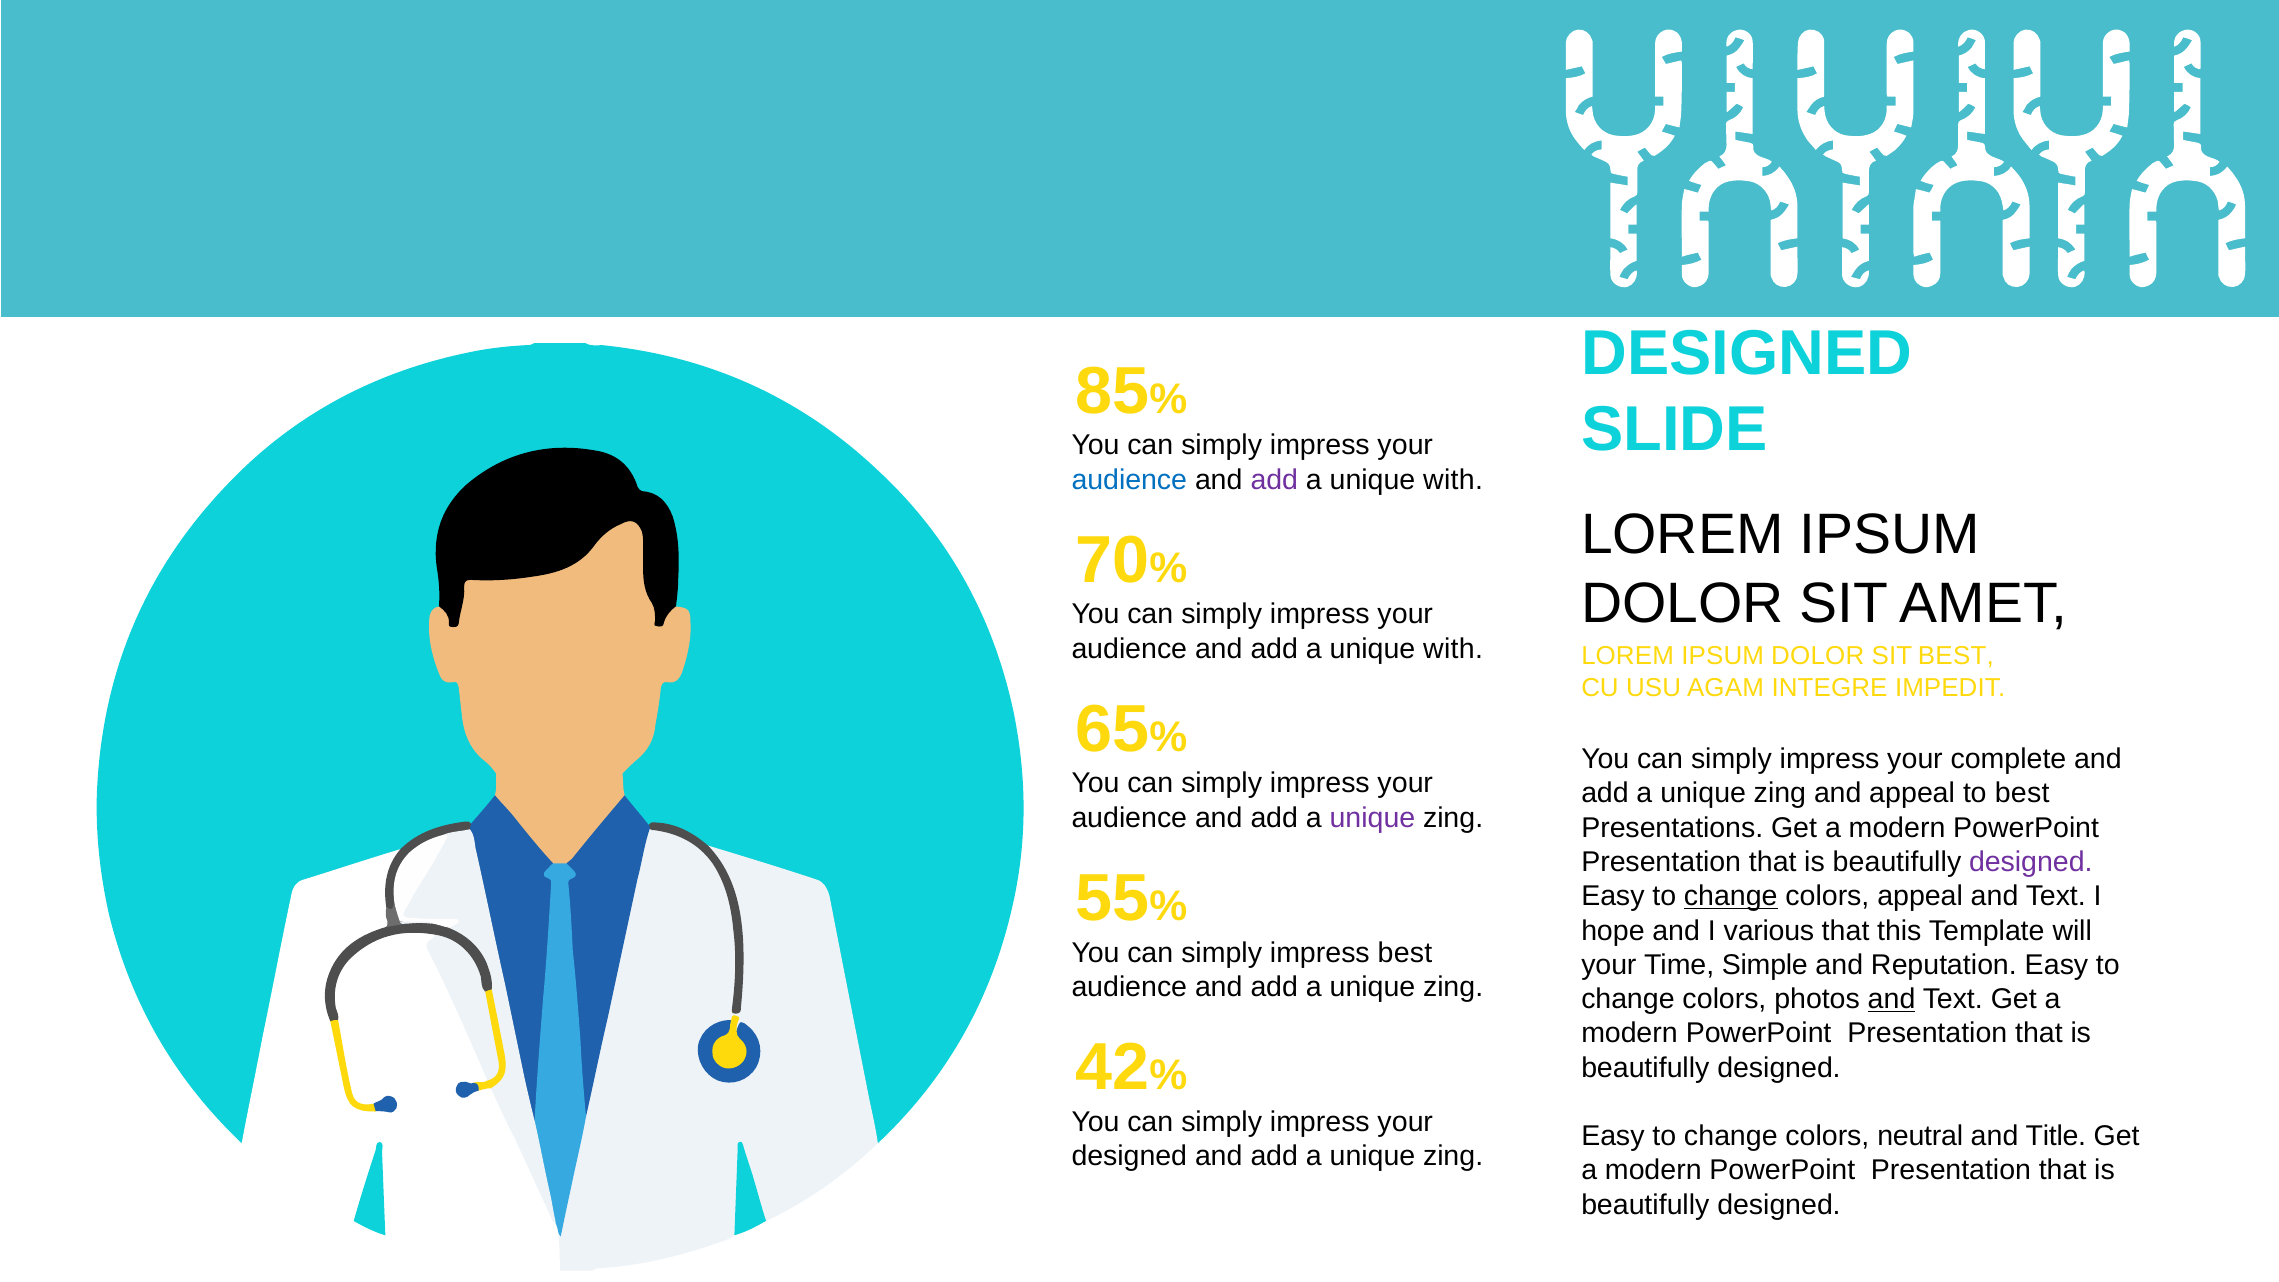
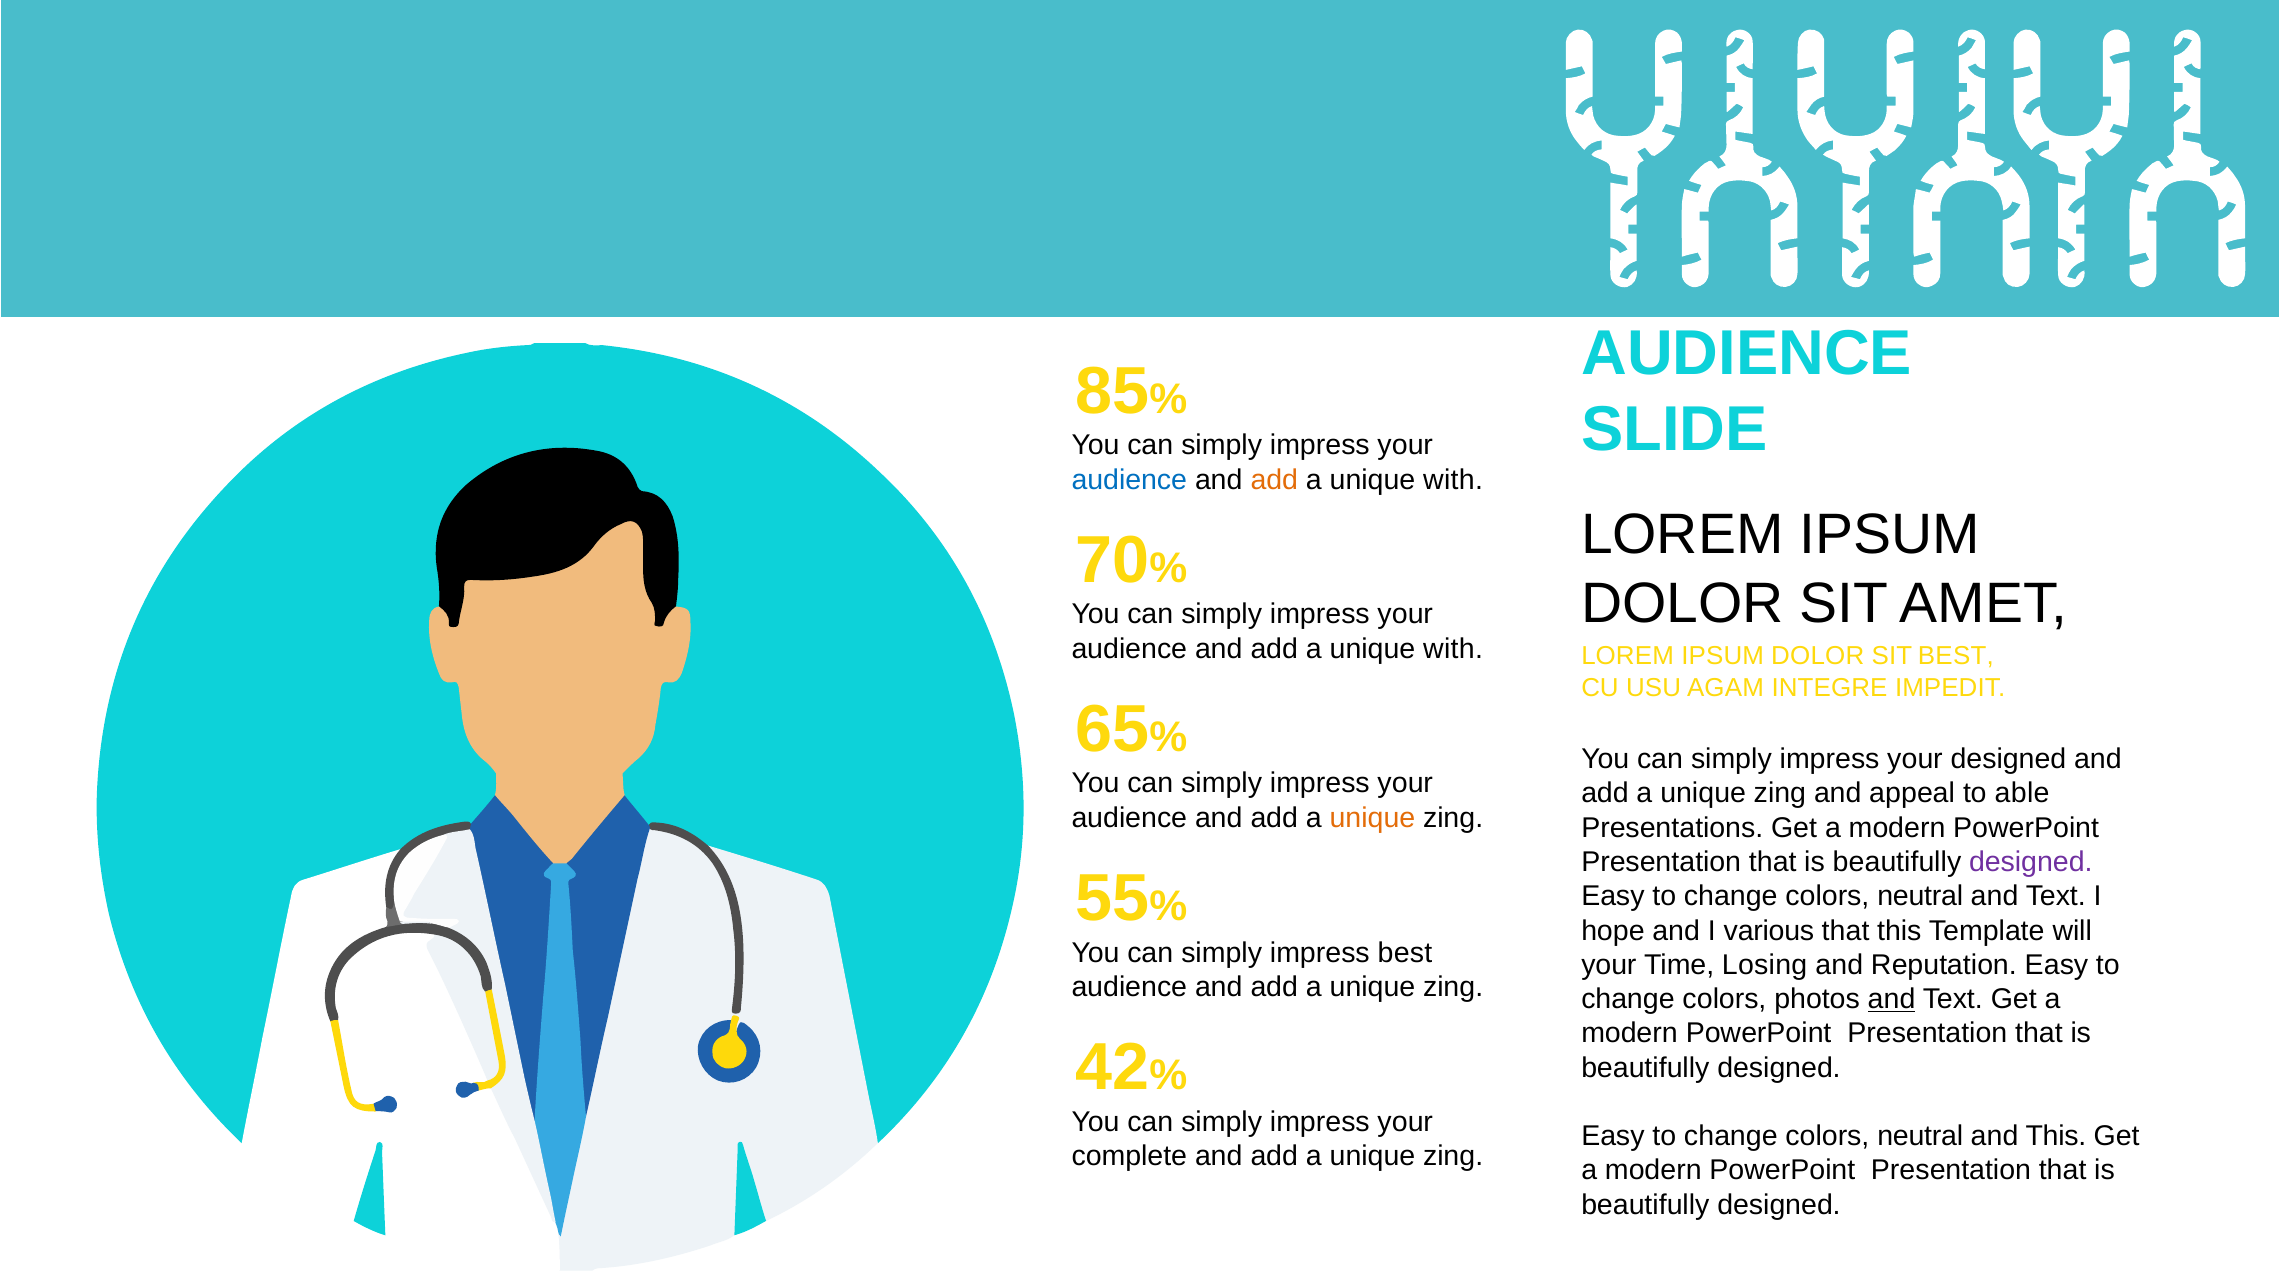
DESIGNED: DESIGNED -> AUDIENCE (1747, 353)
add colour: purple -> orange (1274, 480)
your complete: complete -> designed (2008, 759)
to best: best -> able (2022, 794)
unique colour: purple -> orange (1372, 818)
change underline: present -> none (1731, 896)
appeal: appeal -> neutral (1920, 896)
Simple: Simple -> Losing (1765, 965)
and Title: Title -> This (2056, 1136)
designed: designed -> complete (1129, 1156)
